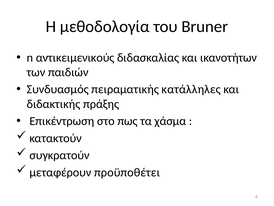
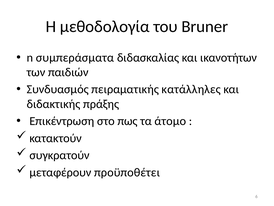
αντικειμενικούς: αντικειμενικούς -> συμπεράσματα (75, 57)
χάσμα: χάσμα -> άτομο (170, 121)
